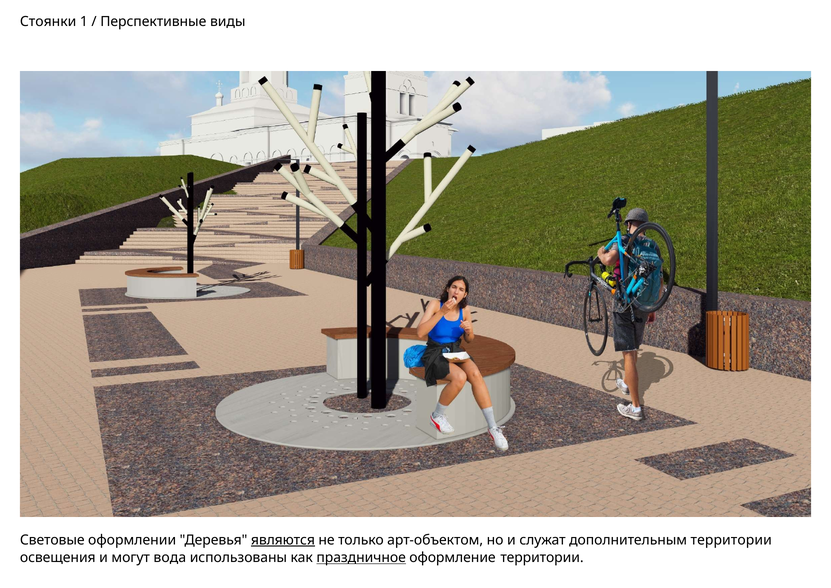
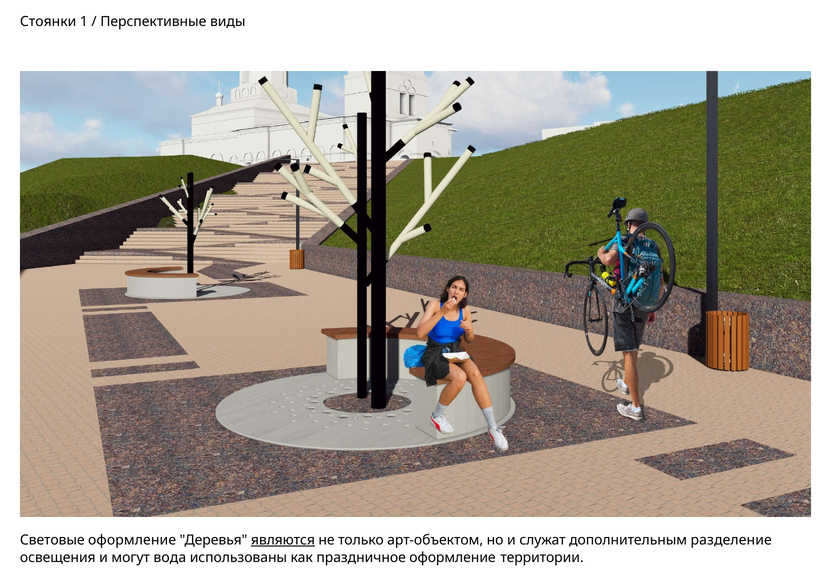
Световые оформлении: оформлении -> оформление (132, 539)
дополнительным территории: территории -> разделение (731, 539)
праздничное underline: present -> none (361, 557)
